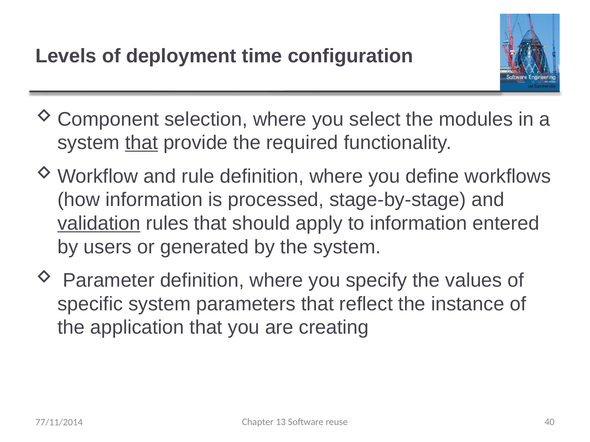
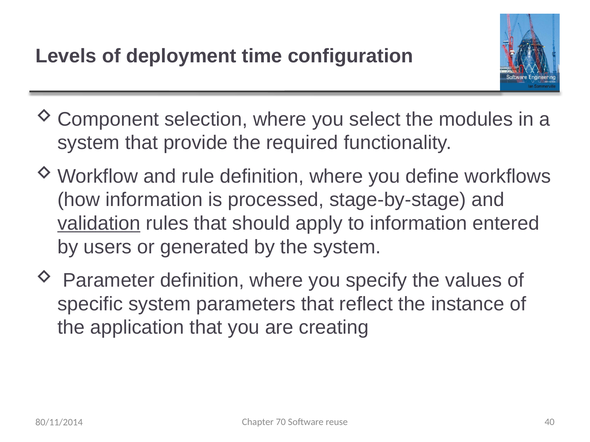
that underline: present -> none (141, 143)
13: 13 -> 70 (281, 422)
77/11/2014: 77/11/2014 -> 80/11/2014 (59, 423)
